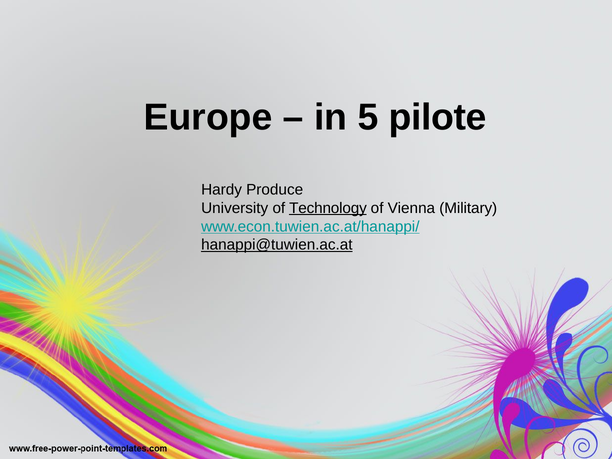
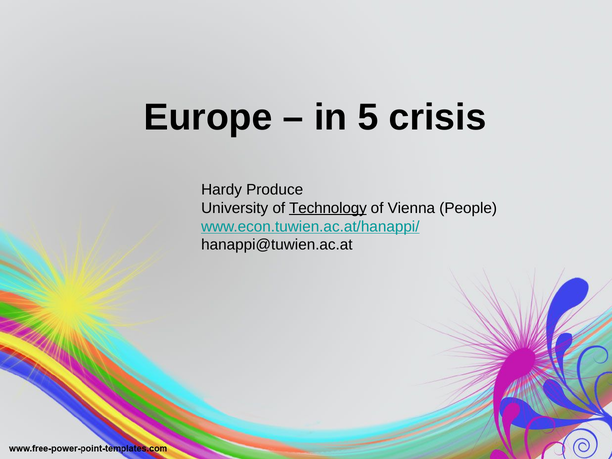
pilote: pilote -> crisis (438, 117)
Military: Military -> People (468, 208)
hanappi@tuwien.ac.at underline: present -> none (277, 245)
